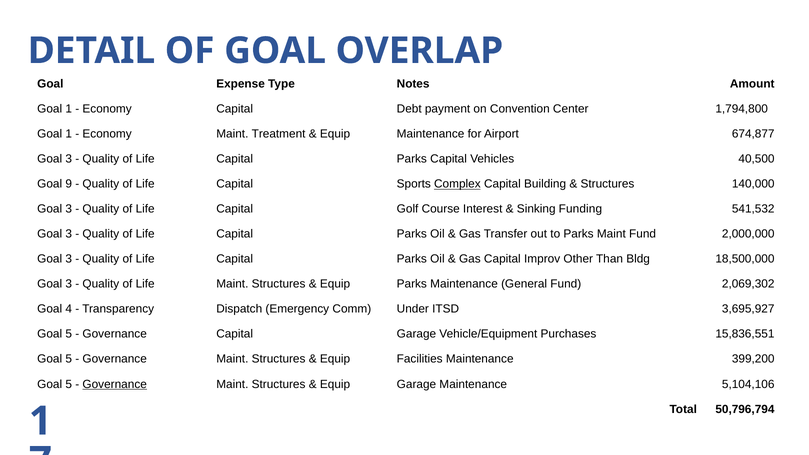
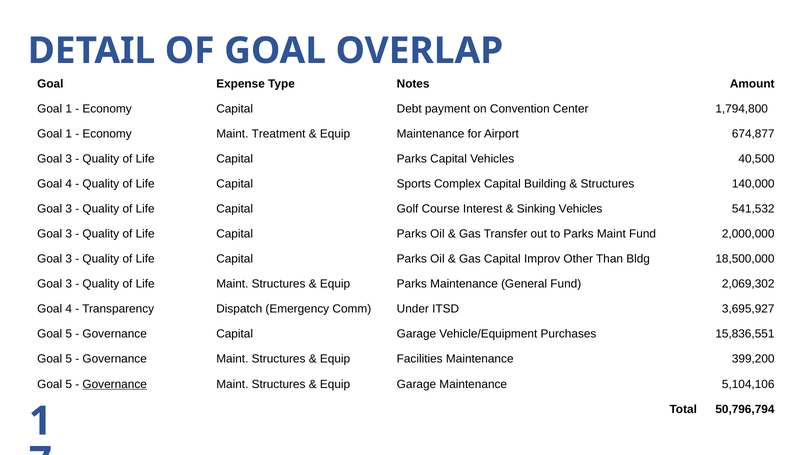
9: 9 -> 4 (69, 184)
Complex underline: present -> none (457, 184)
Sinking Funding: Funding -> Vehicles (581, 209)
